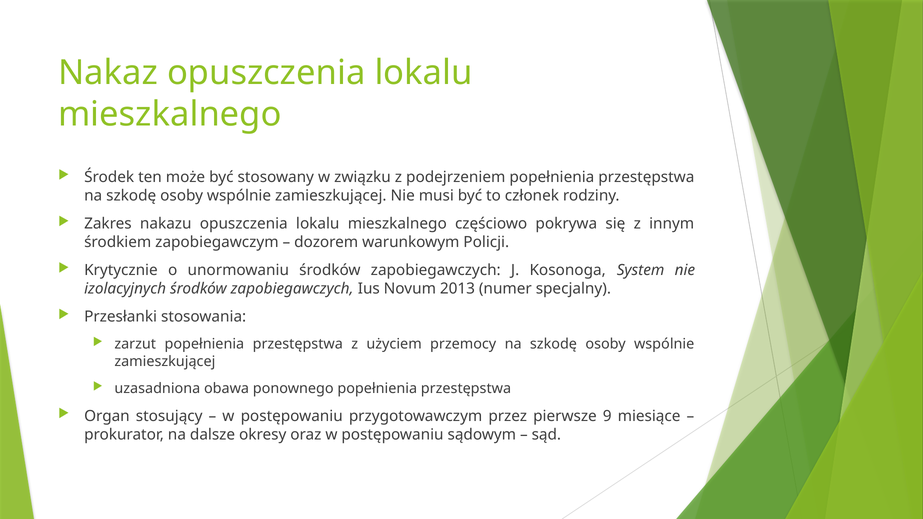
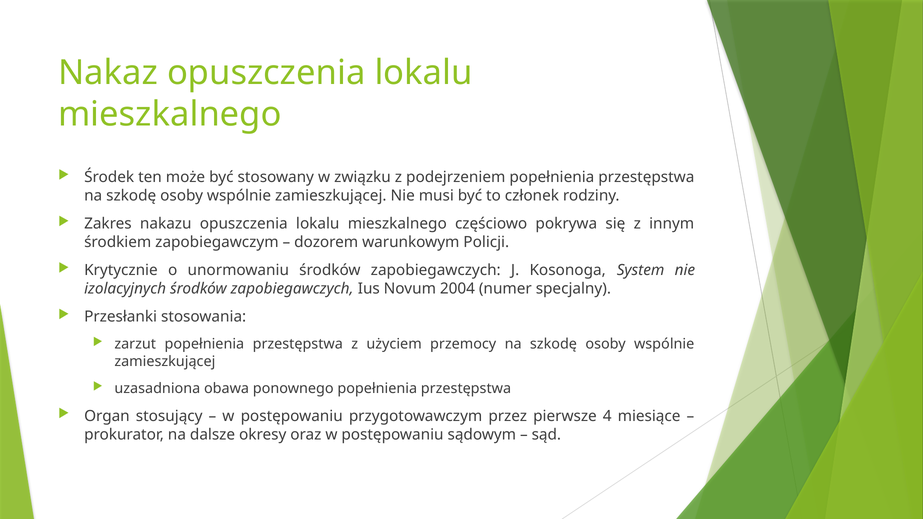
2013: 2013 -> 2004 (457, 289)
9: 9 -> 4 (607, 416)
